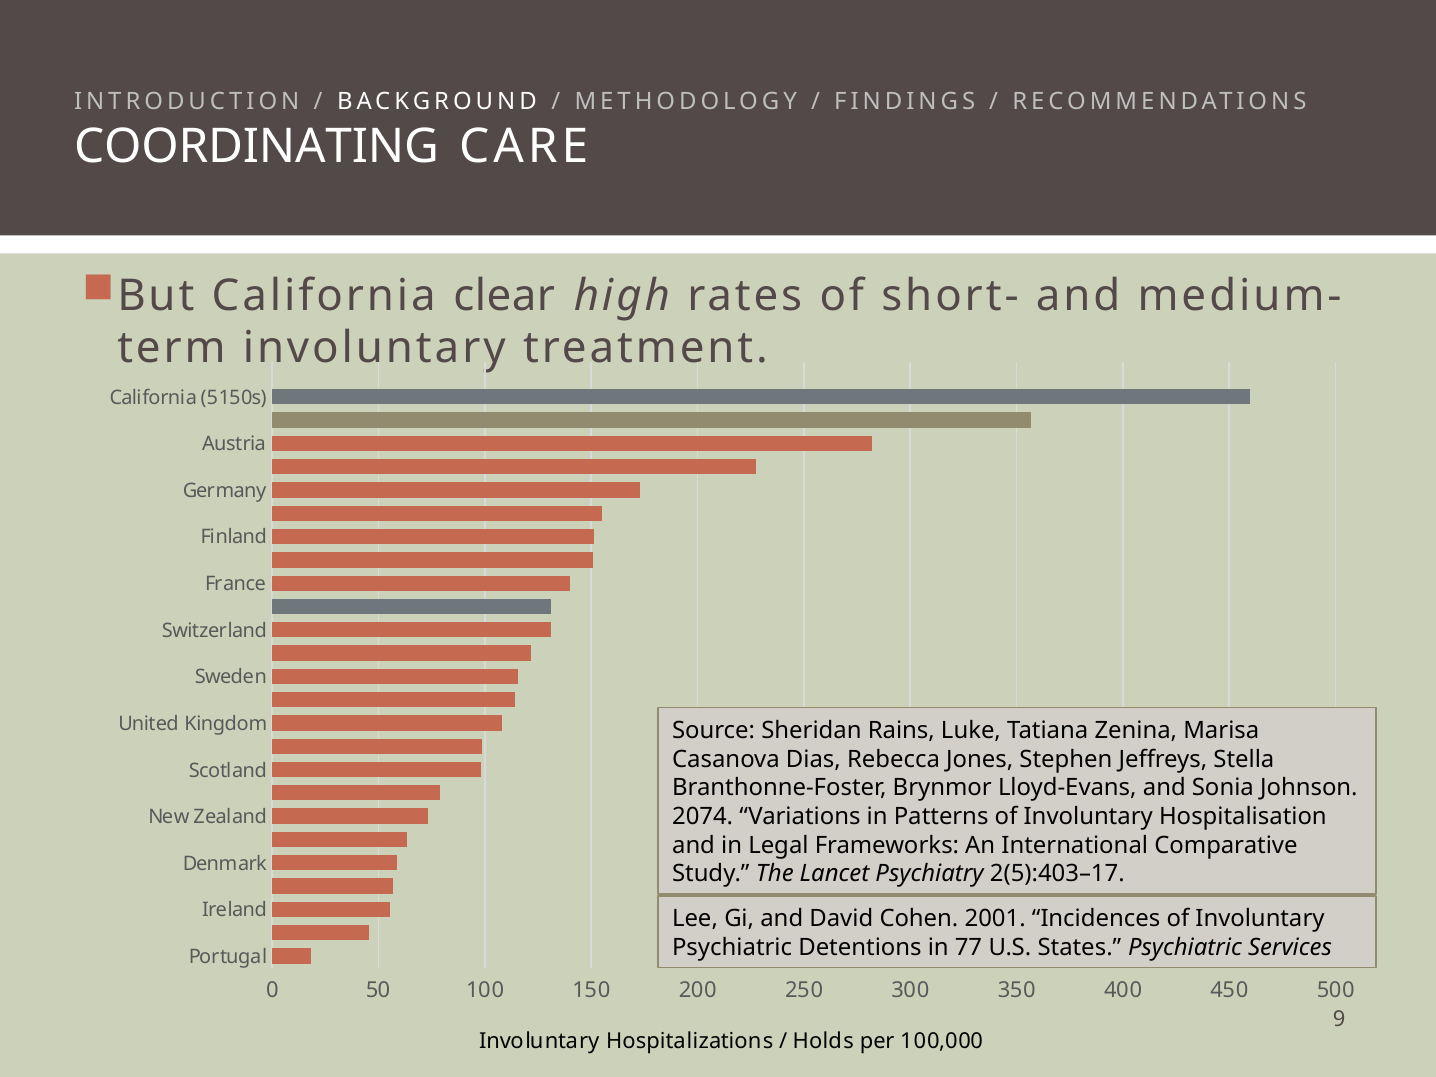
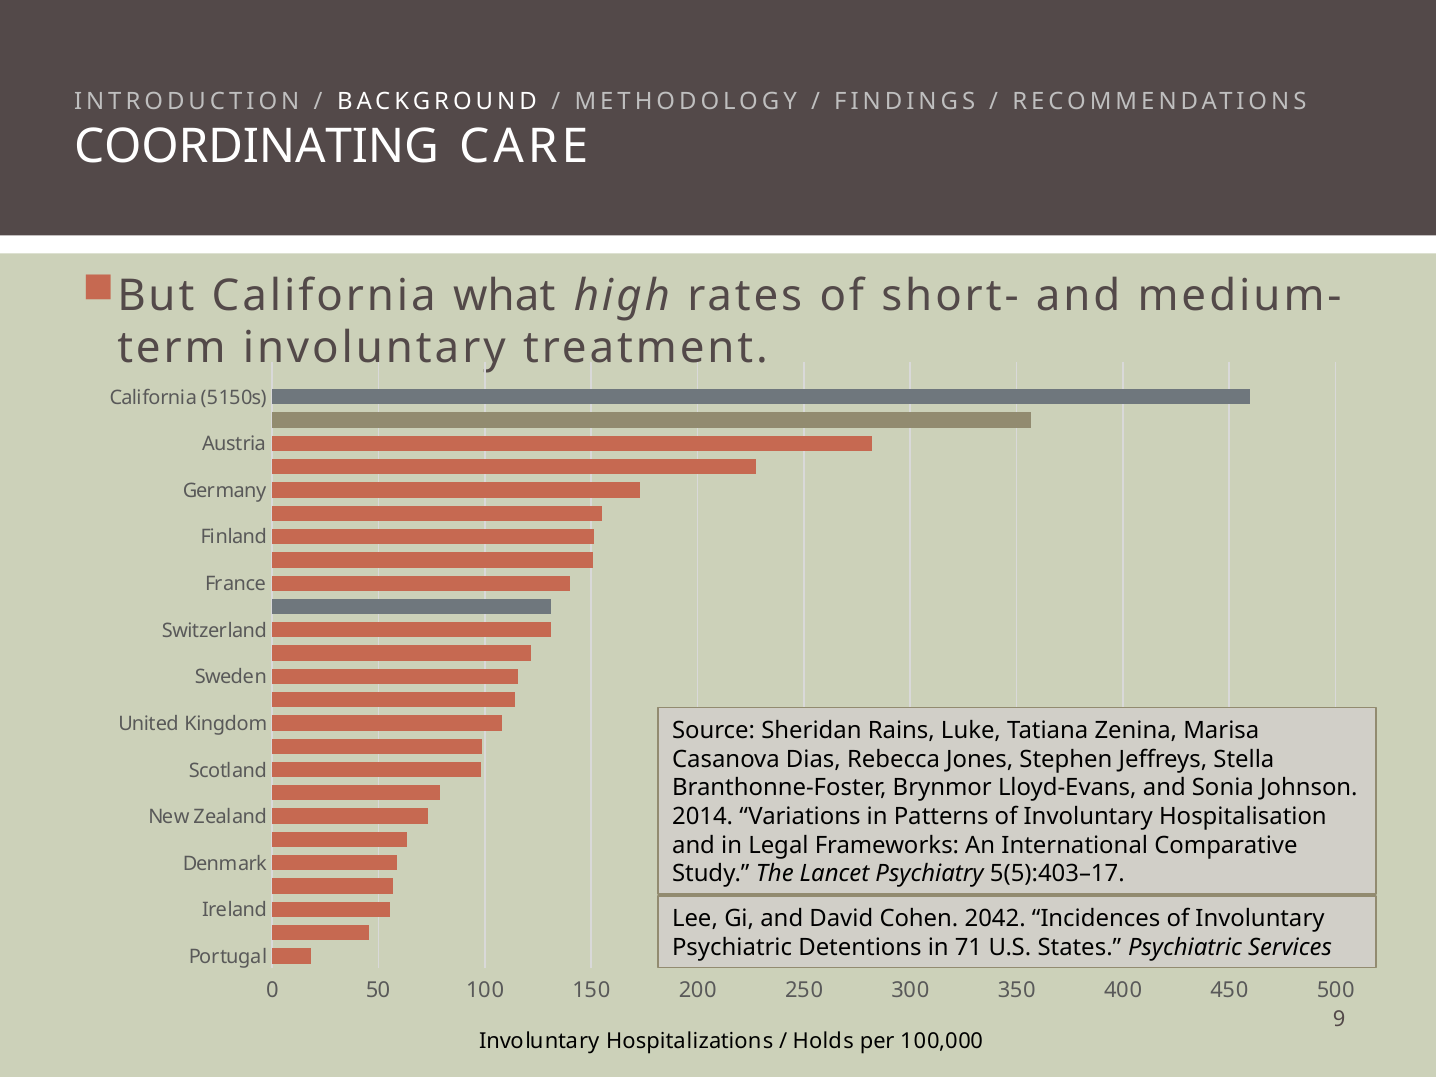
clear: clear -> what (504, 296)
2074: 2074 -> 2014 (703, 817)
2(5):403–17: 2(5):403–17 -> 5(5):403–17 (1057, 874)
2001: 2001 -> 2042 (995, 919)
77: 77 -> 71 (968, 948)
